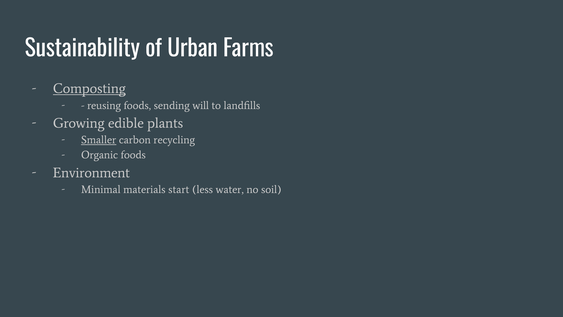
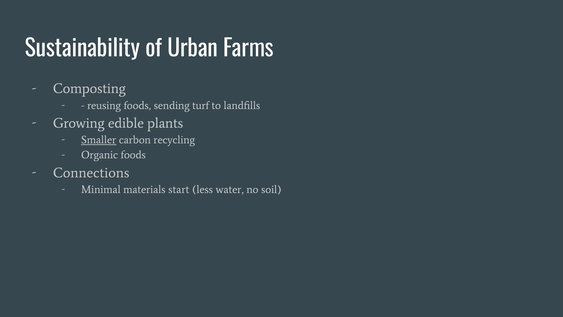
Composting underline: present -> none (89, 89)
will: will -> turf (201, 105)
Environment: Environment -> Connections (91, 173)
